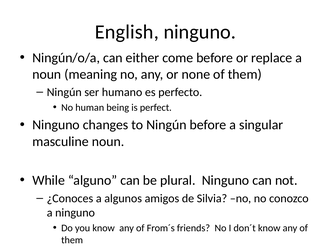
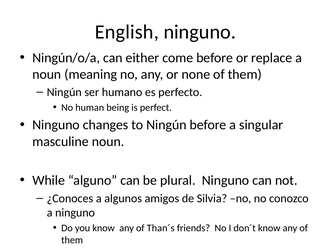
From´s: From´s -> Than´s (161, 228)
